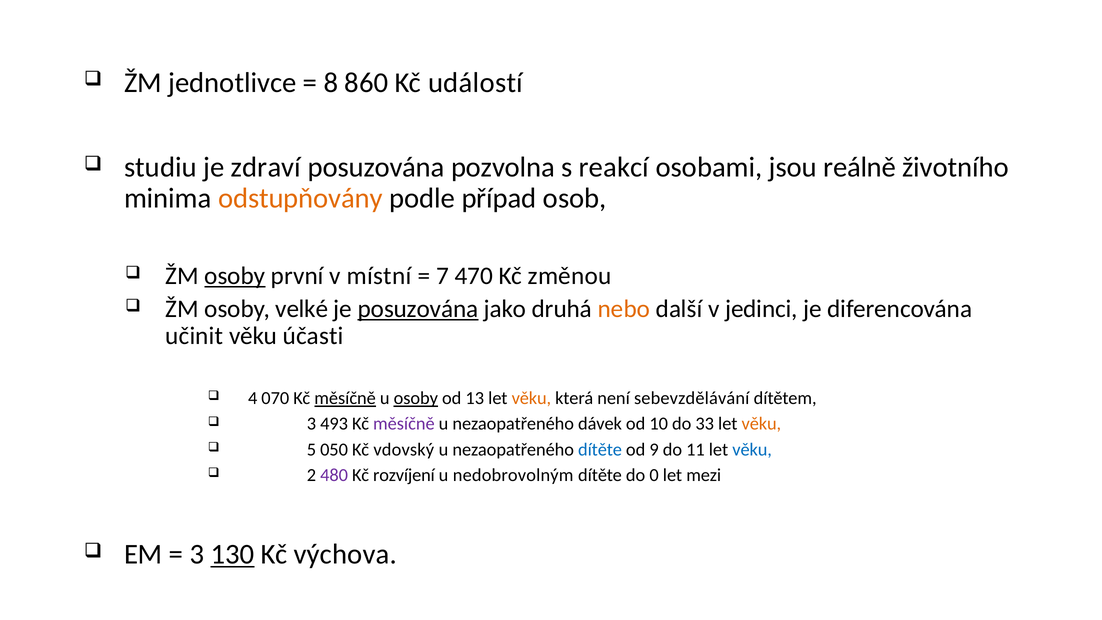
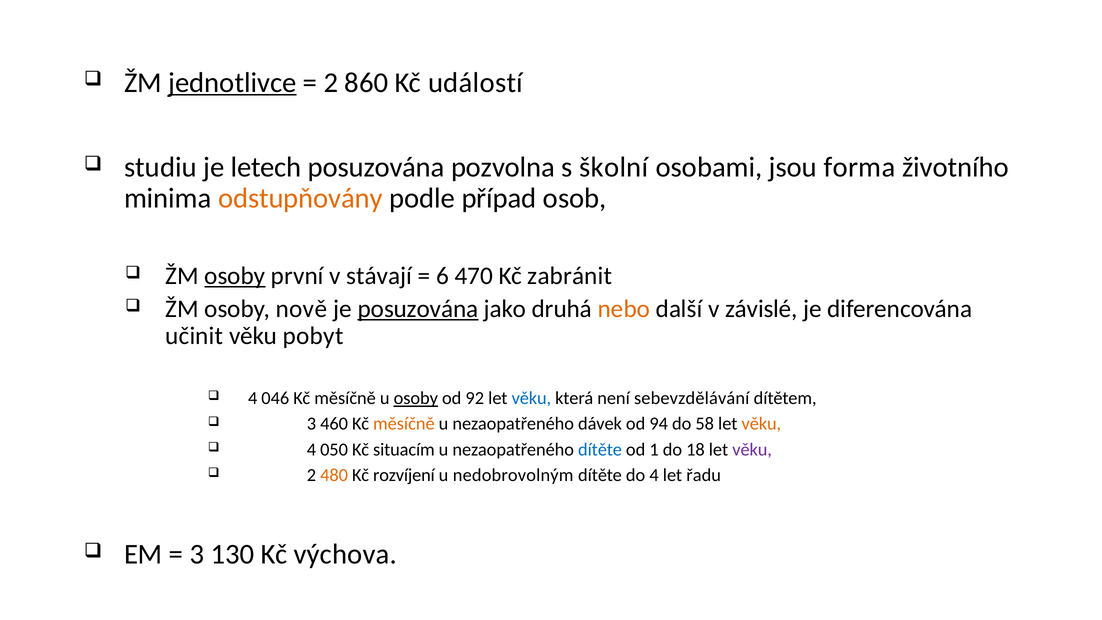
jednotlivce underline: none -> present (232, 83)
8: 8 -> 2 (331, 83)
zdraví: zdraví -> letech (266, 167)
reakcí: reakcí -> školní (614, 167)
reálně: reálně -> forma (859, 167)
místní: místní -> stávají (379, 276)
7: 7 -> 6 (442, 276)
změnou: změnou -> zabránit (570, 276)
velké: velké -> nově (302, 309)
jedinci: jedinci -> závislé (761, 309)
účasti: účasti -> pobyt (313, 336)
070: 070 -> 046 (275, 398)
měsíčně underline: present -> none (345, 398)
13: 13 -> 92 (475, 398)
věku colour: orange -> blue (531, 398)
493: 493 -> 460 (334, 424)
měsíčně colour: purple -> orange (404, 424)
10: 10 -> 94 (659, 424)
33: 33 -> 58 (705, 424)
5: 5 -> 4 (311, 449)
vdovský: vdovský -> situacím (404, 449)
9: 9 -> 1 (654, 449)
11: 11 -> 18 (695, 449)
věku colour: blue -> purple (752, 449)
480 colour: purple -> orange (334, 475)
do 0: 0 -> 4 (654, 475)
mezi: mezi -> řadu (704, 475)
130 underline: present -> none (232, 554)
